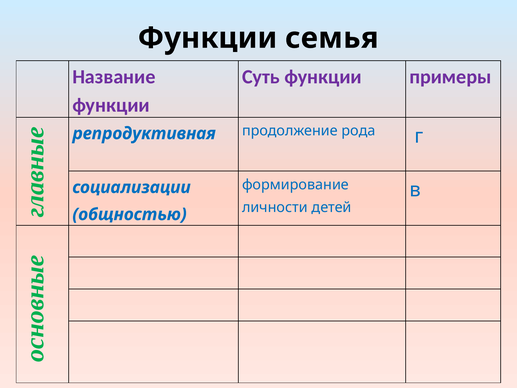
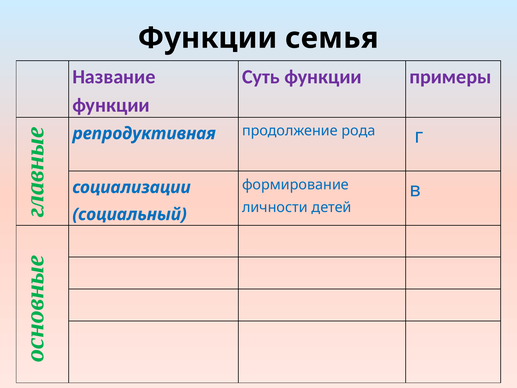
общностью: общностью -> социальный (130, 214)
